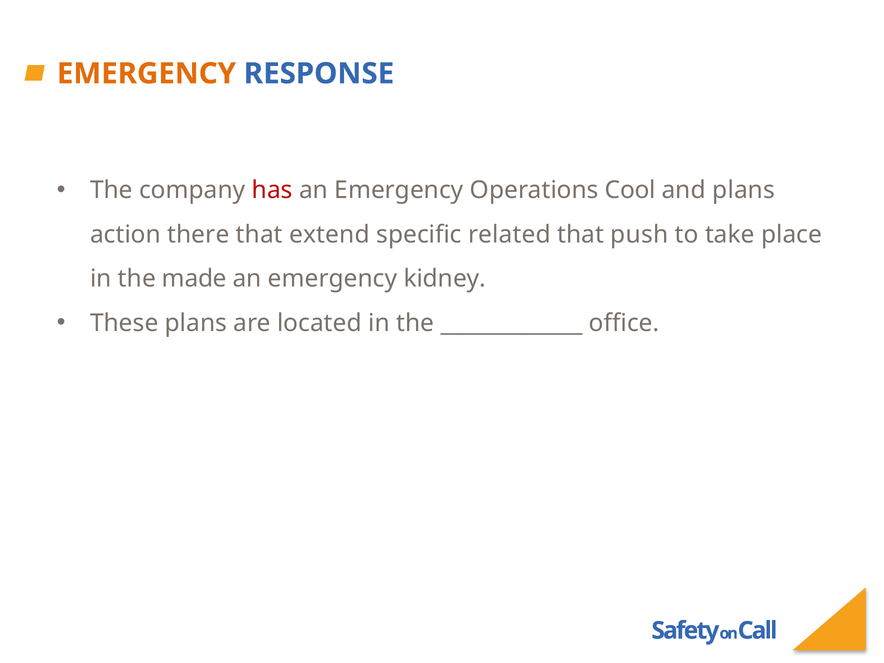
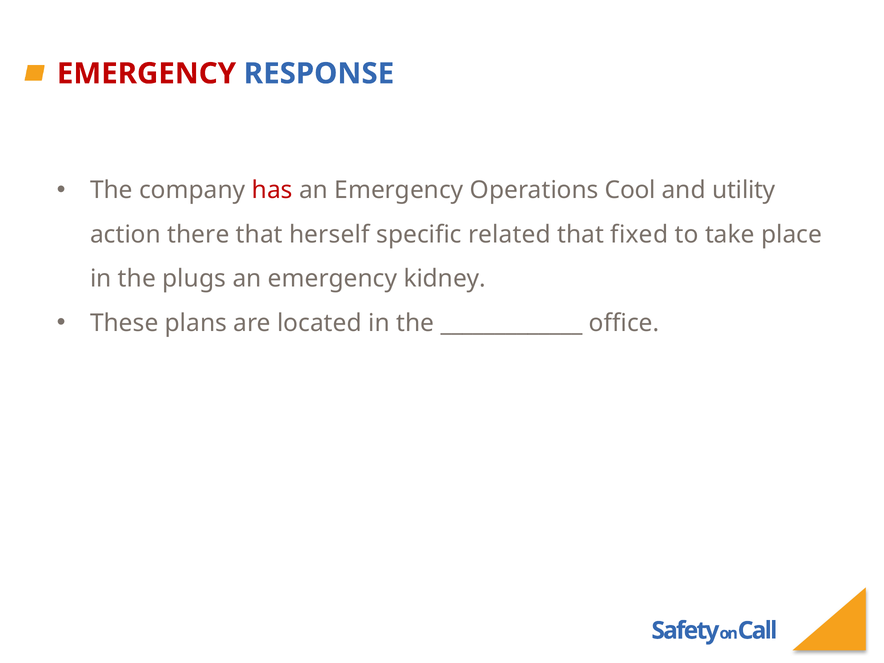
EMERGENCY colour: orange -> red (146, 74)
and plans: plans -> utility (744, 190)
extend: extend -> herself (329, 235)
push: push -> fixed (639, 235)
made: made -> plugs (194, 279)
